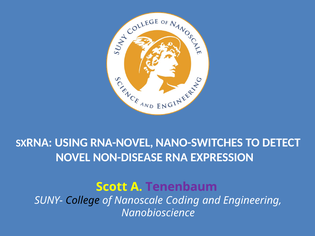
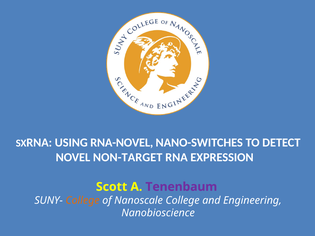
NON-DISEASE: NON-DISEASE -> NON-TARGET (128, 158)
College colour: black -> orange (83, 201)
Nanoscale Coding: Coding -> College (183, 201)
